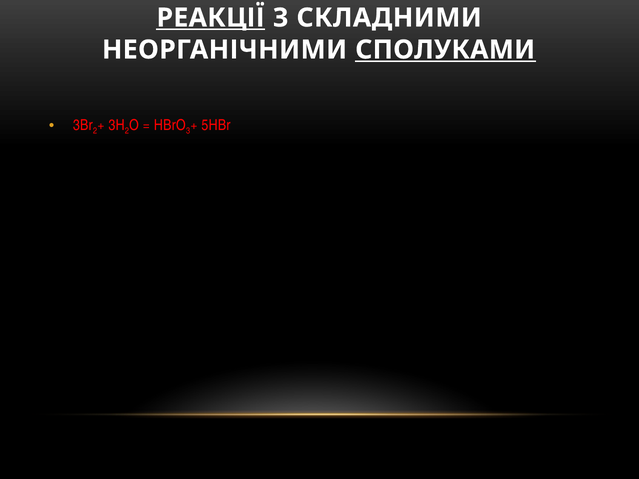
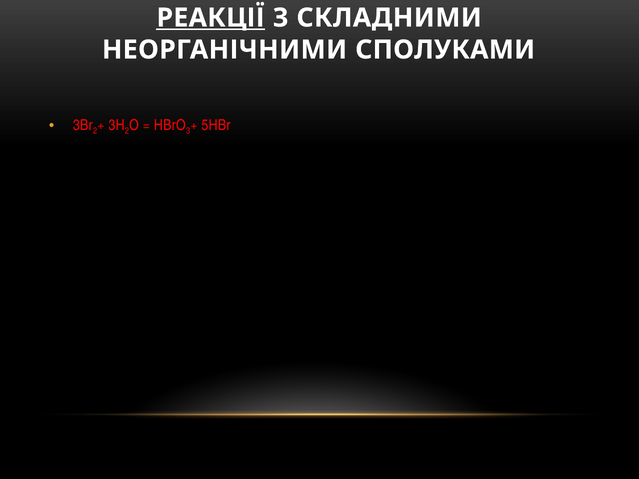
СПОЛУКАМИ underline: present -> none (445, 50)
